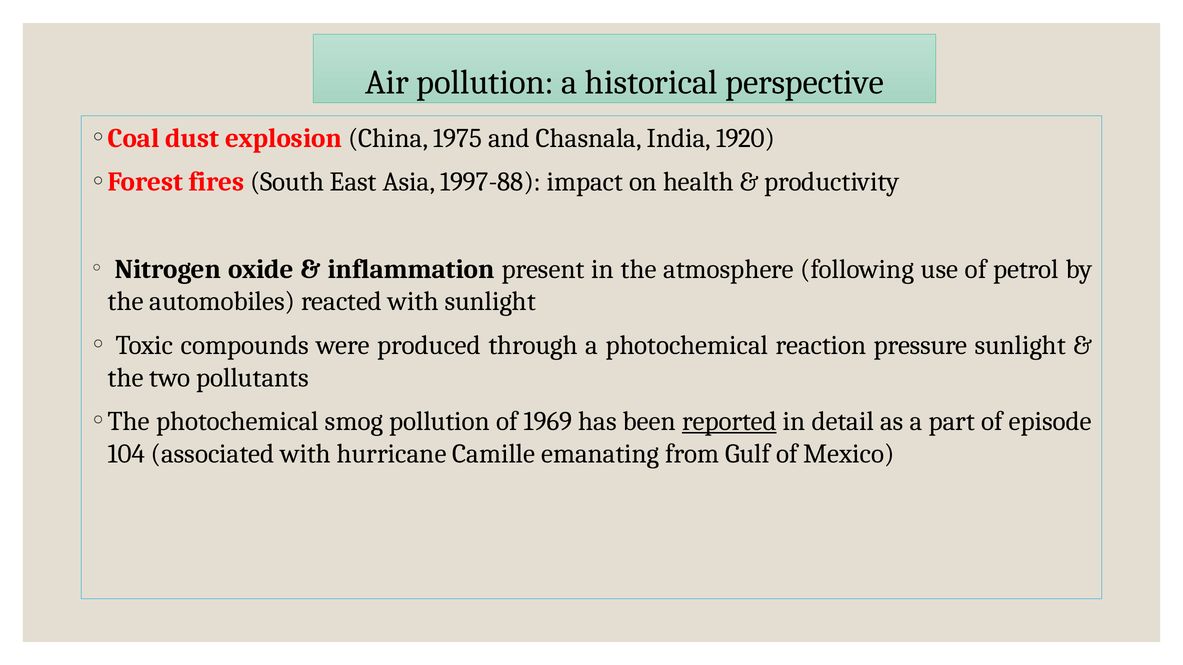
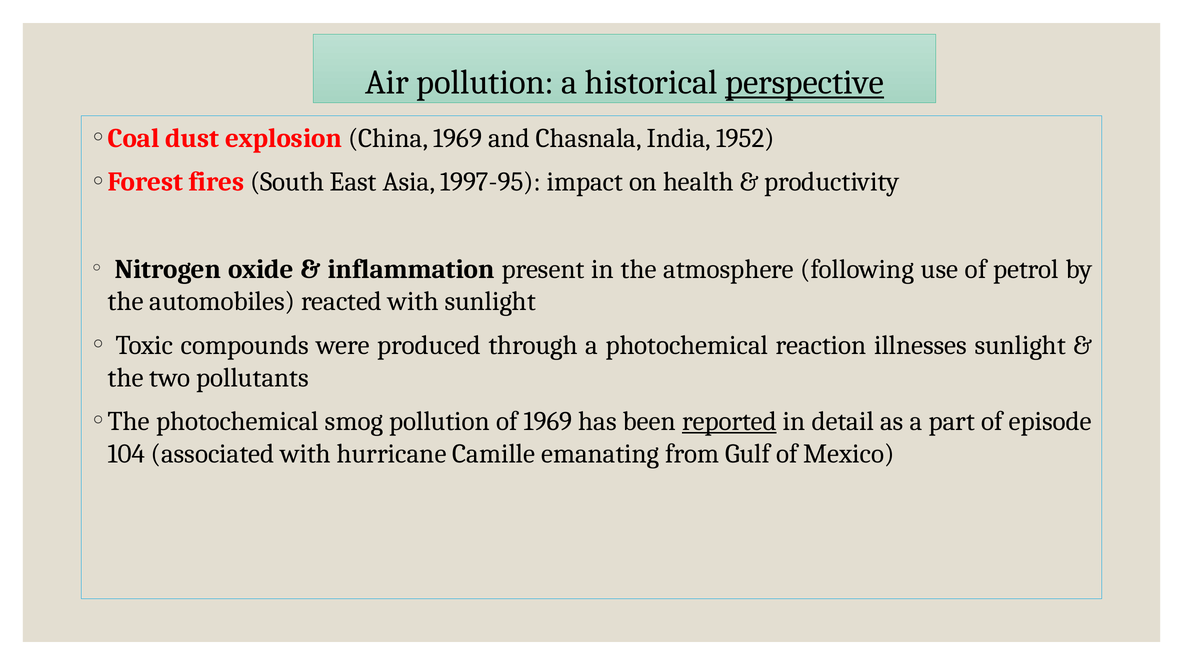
perspective underline: none -> present (805, 83)
China 1975: 1975 -> 1969 (458, 138)
1920: 1920 -> 1952 (745, 138)
1997-88: 1997-88 -> 1997-95 (491, 182)
pressure: pressure -> illnesses (921, 345)
